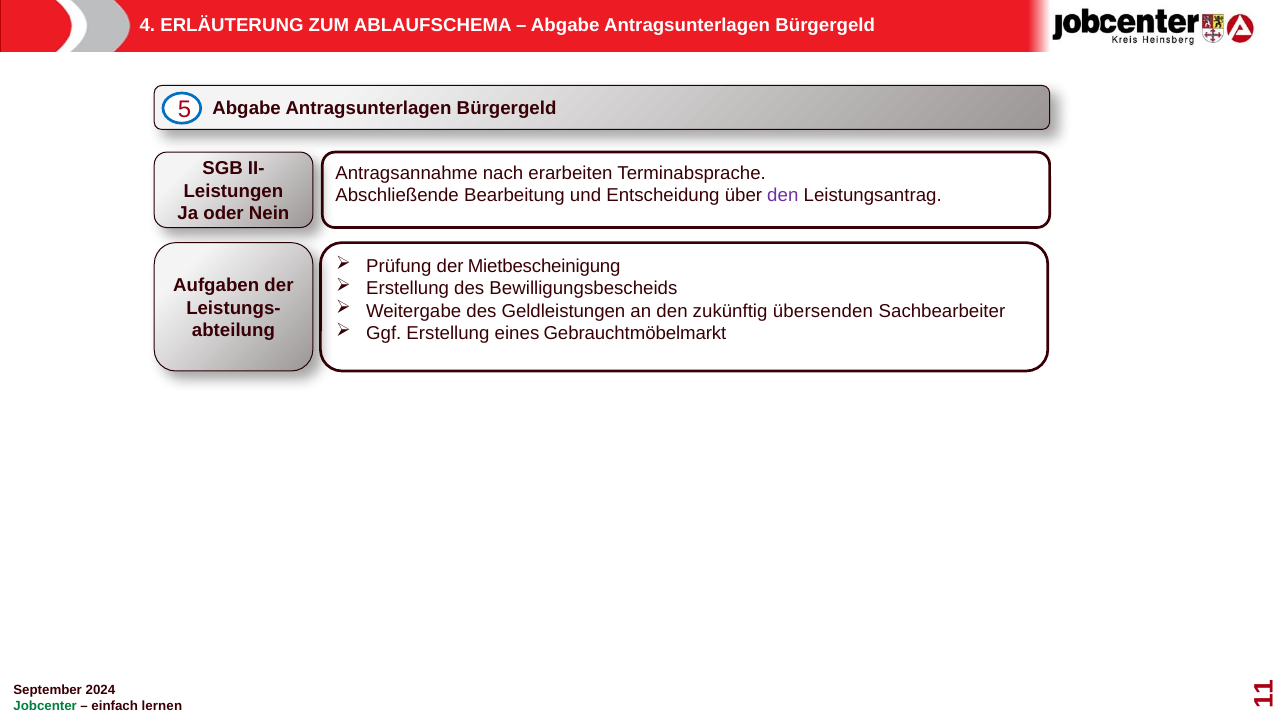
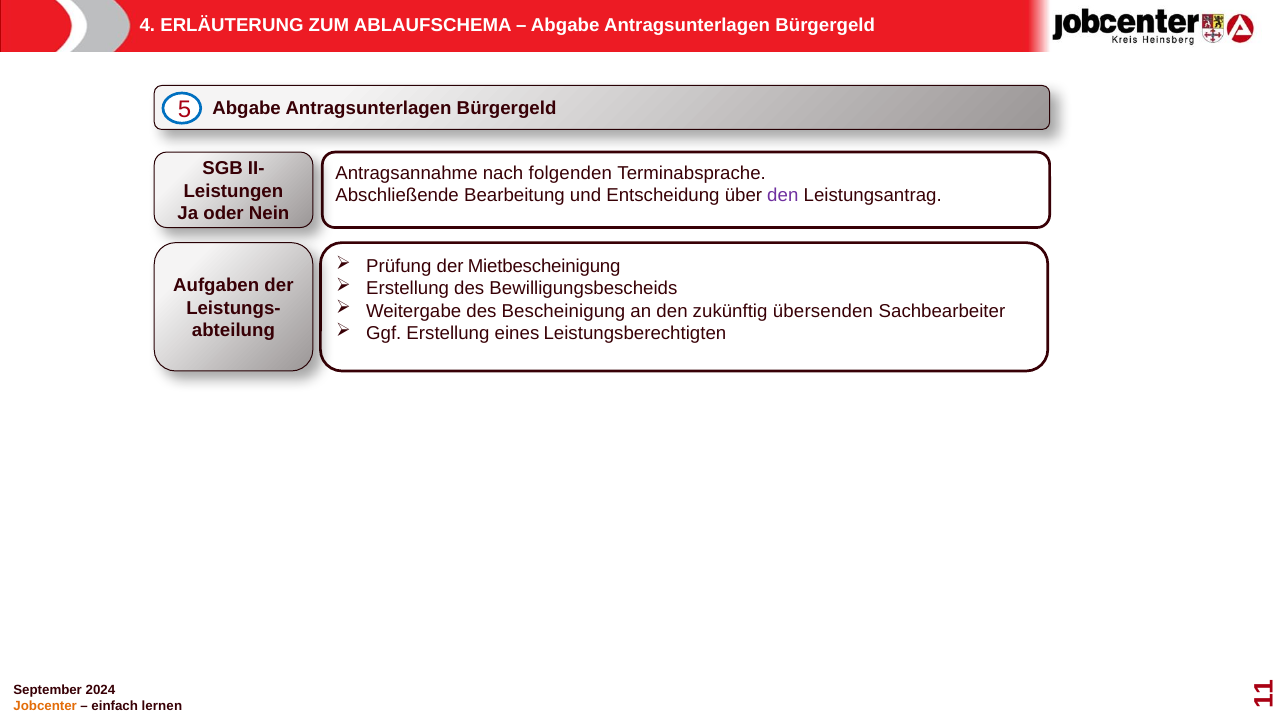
erarbeiten: erarbeiten -> folgenden (570, 173)
Geldleistungen: Geldleistungen -> Bescheinigung (563, 311)
Gebrauchtmöbelmarkt: Gebrauchtmöbelmarkt -> Leistungsberechtigten (635, 333)
Jobcenter colour: green -> orange (45, 706)
